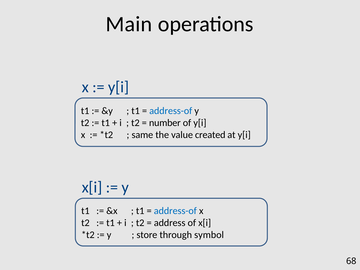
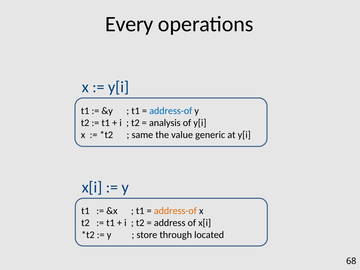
Main: Main -> Every (129, 24)
number: number -> analysis (165, 123)
created: created -> generic (210, 135)
address-of colour: blue -> orange (175, 211)
symbol: symbol -> located (209, 235)
